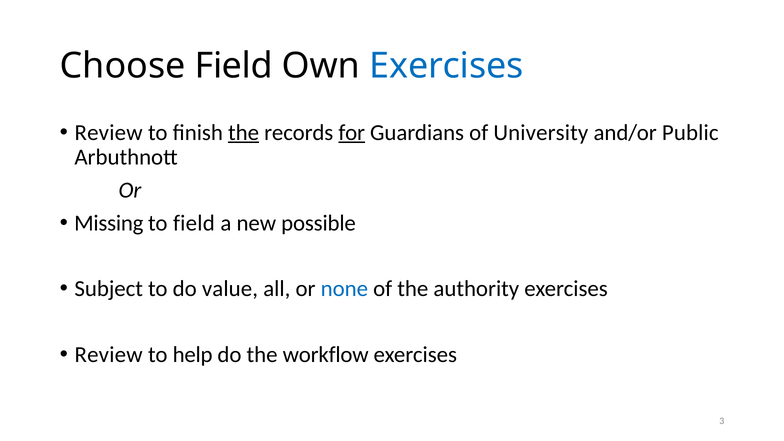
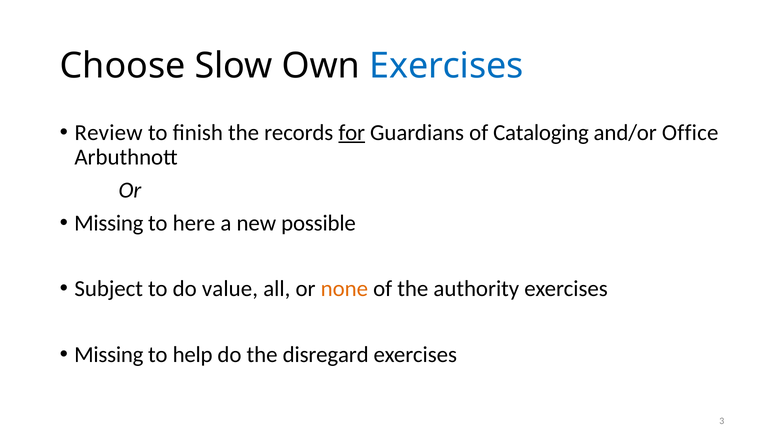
Choose Field: Field -> Slow (234, 66)
the underline: present -> none (244, 133)
University: University -> Cataloging (541, 133)
Public: Public -> Office (690, 133)
to field: field -> here (194, 223)
none colour: blue -> orange (344, 289)
Review: Review -> Missing (109, 354)
workflow: workflow -> disregard (326, 354)
